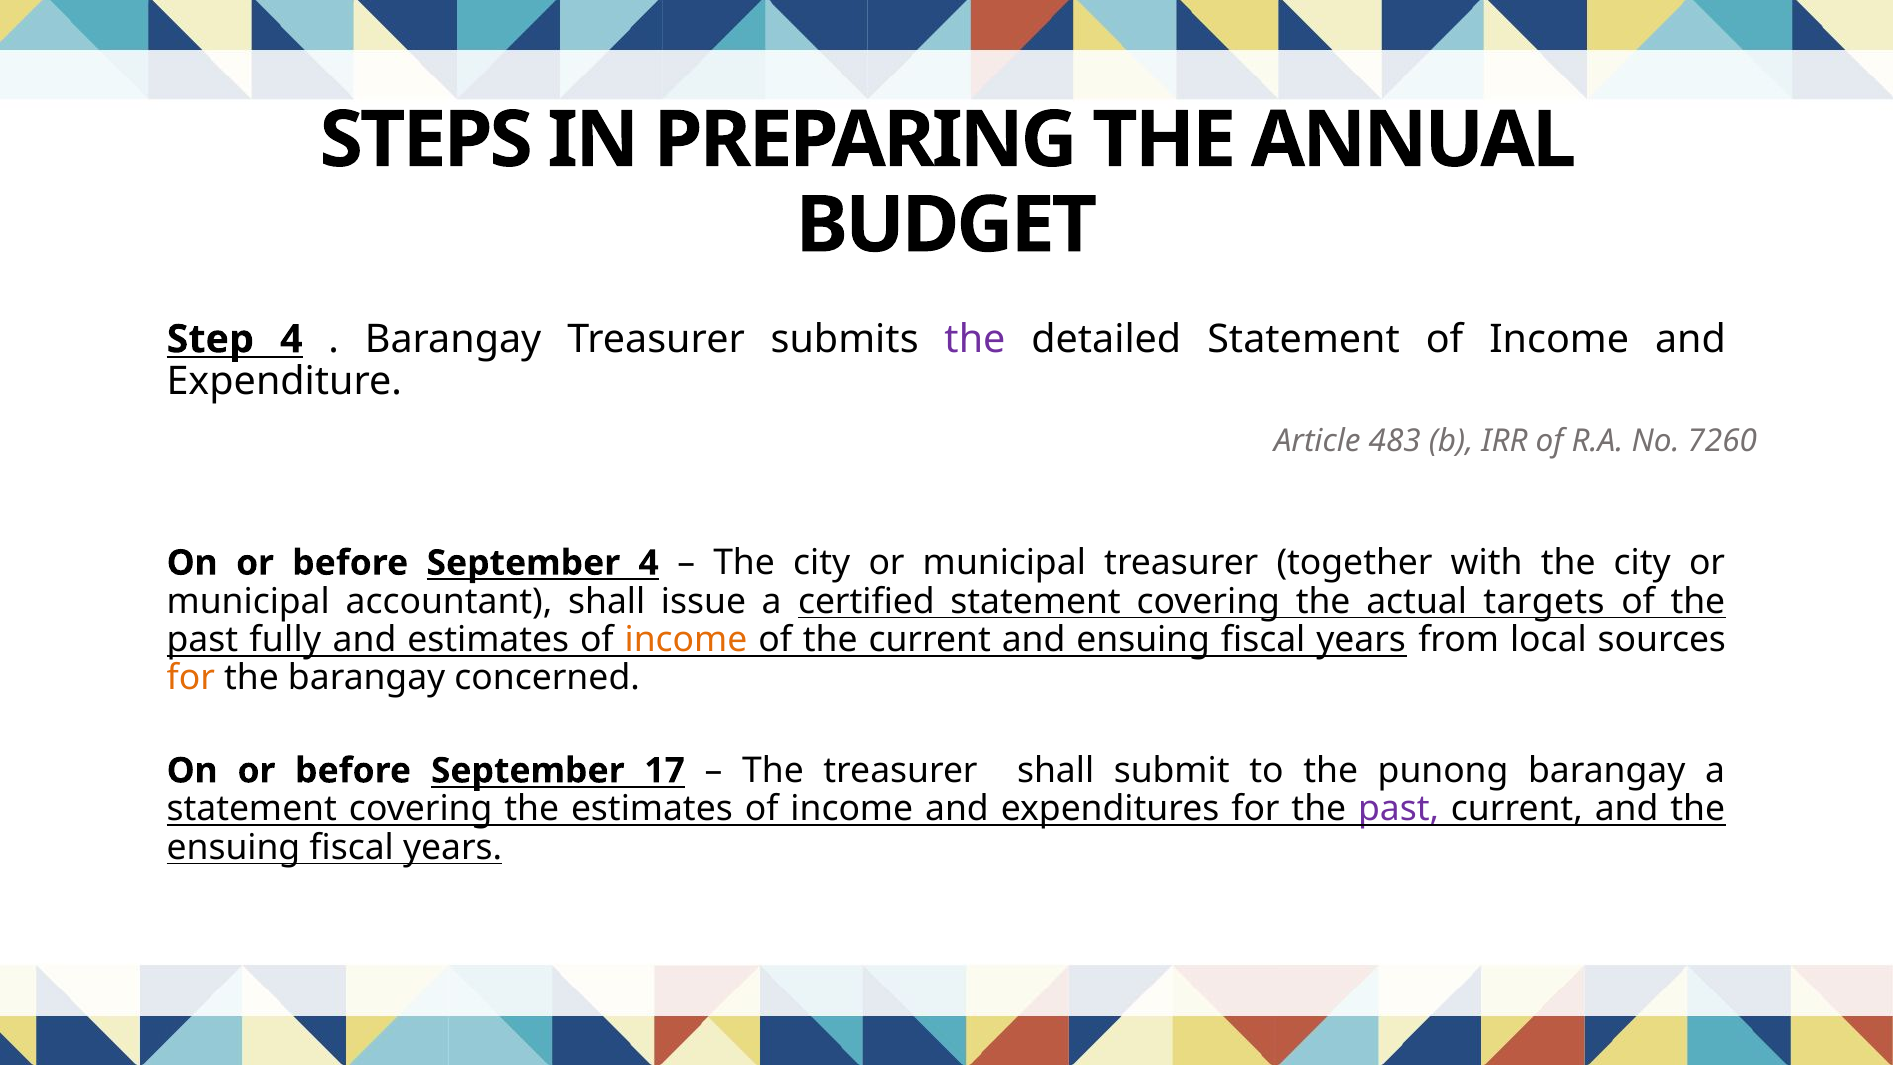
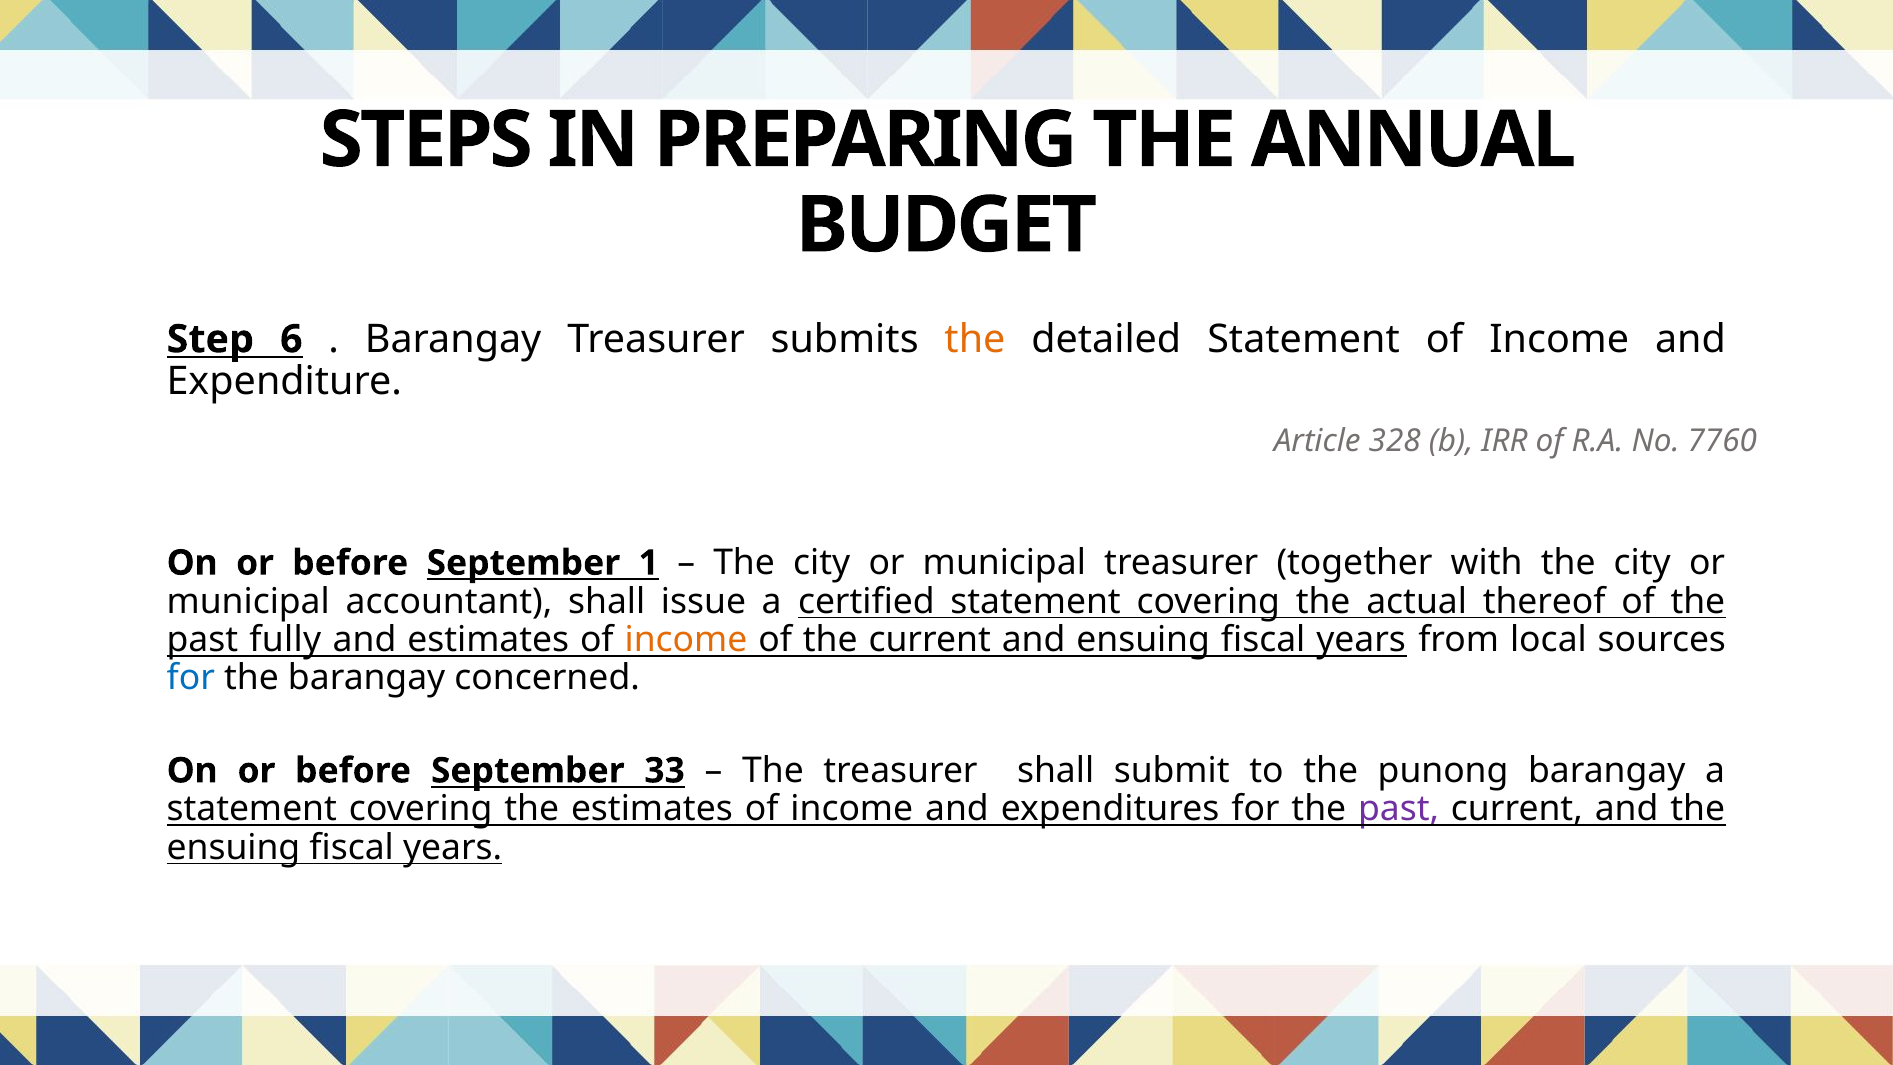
Step 4: 4 -> 6 (291, 339)
the colour: purple -> orange (975, 339)
483: 483 -> 328 (1395, 441)
7260: 7260 -> 7760 (1722, 441)
September 4: 4 -> 1 (649, 563)
targets: targets -> thereof (1544, 601)
for colour: orange -> blue (191, 678)
17: 17 -> 33 (665, 771)
